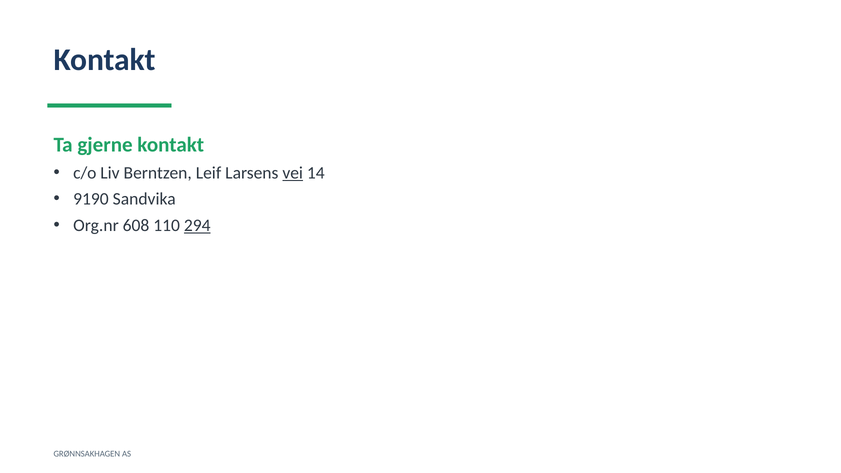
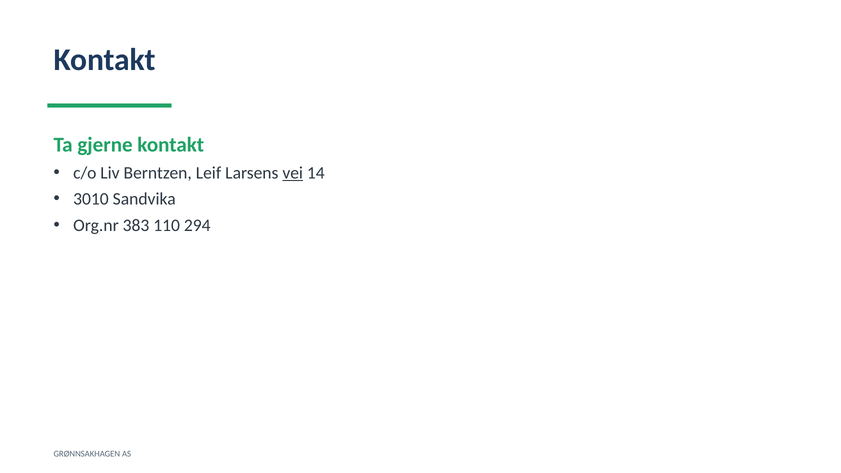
9190: 9190 -> 3010 (91, 199)
608: 608 -> 383 (136, 226)
294 underline: present -> none (197, 226)
